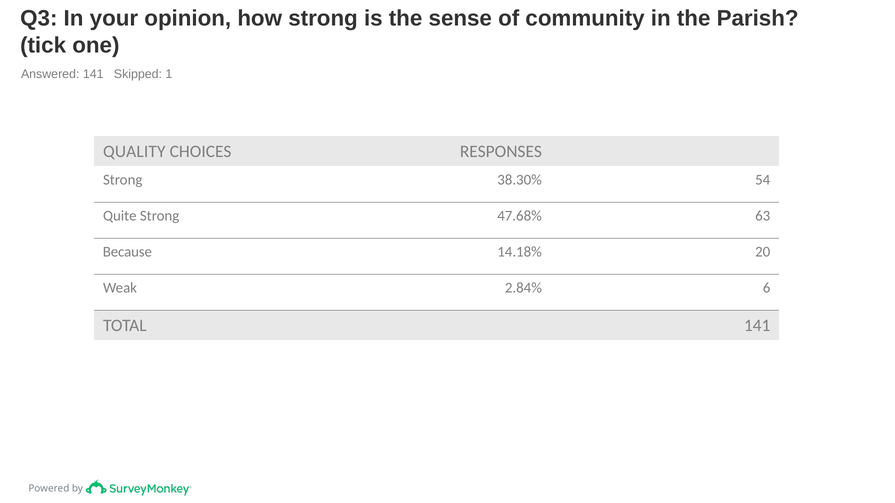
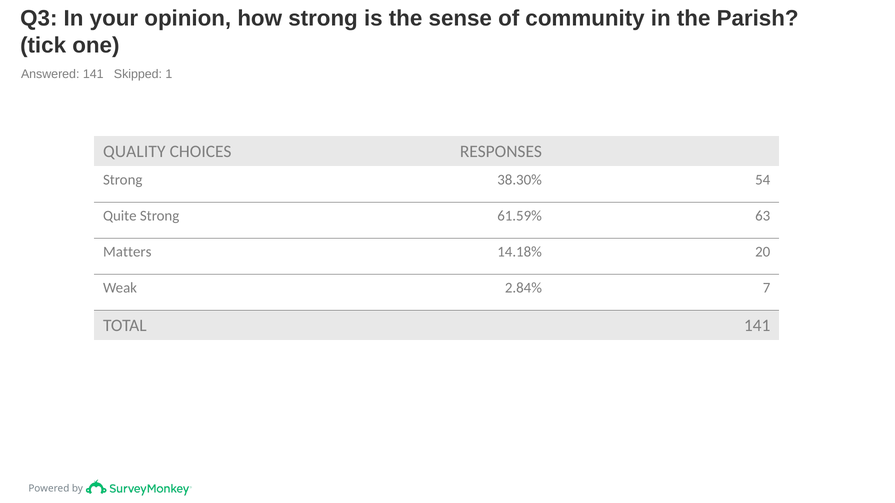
47.68%: 47.68% -> 61.59% (520, 216)
Because: Because -> Matters (127, 252)
6: 6 -> 7 (767, 288)
